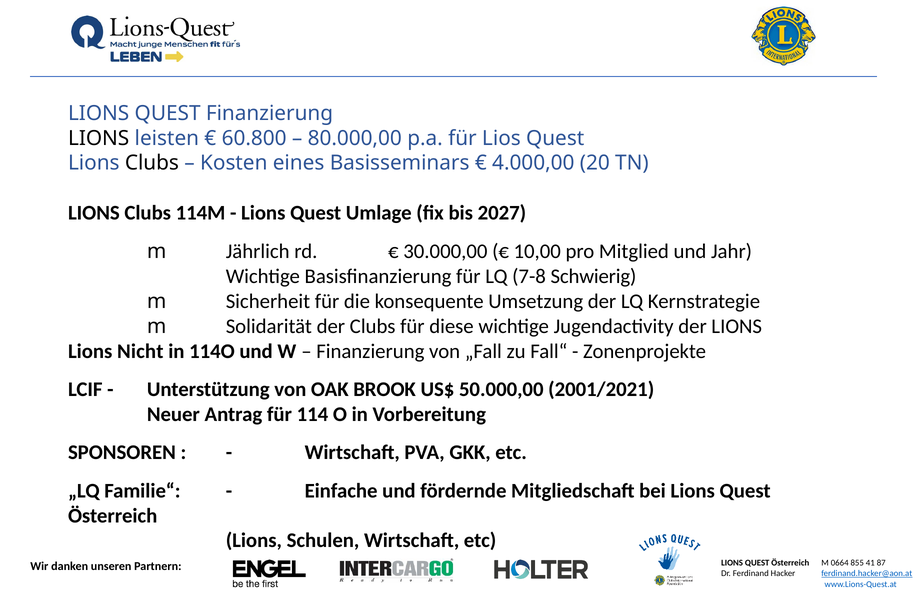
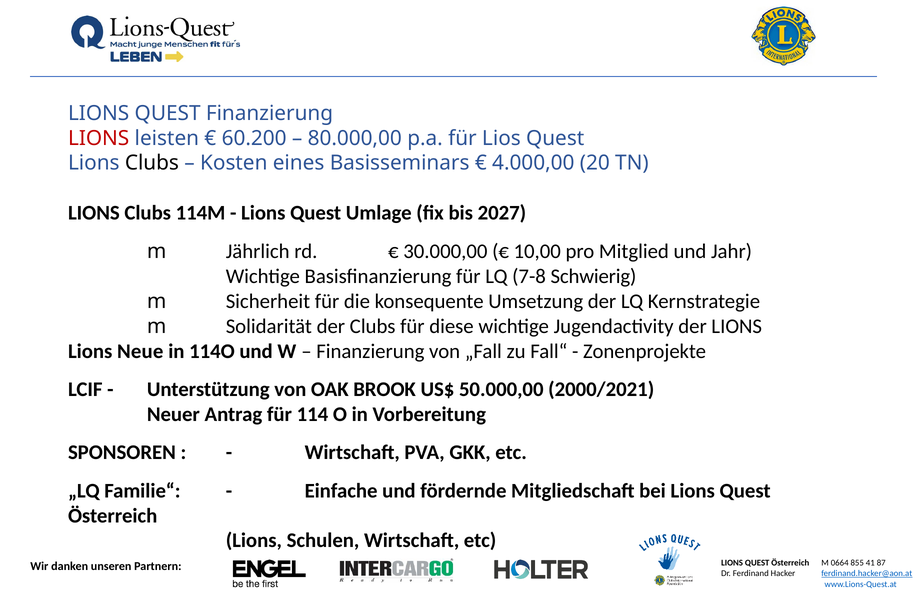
LIONS colour: black -> red (99, 138)
60.800: 60.800 -> 60.200 (254, 138)
Nicht: Nicht -> Neue (140, 351)
2001/2021: 2001/2021 -> 2000/2021 (601, 389)
